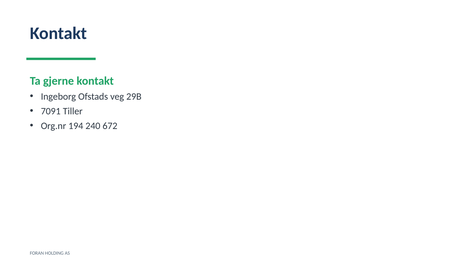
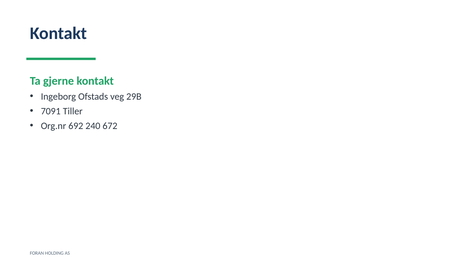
194: 194 -> 692 (76, 126)
